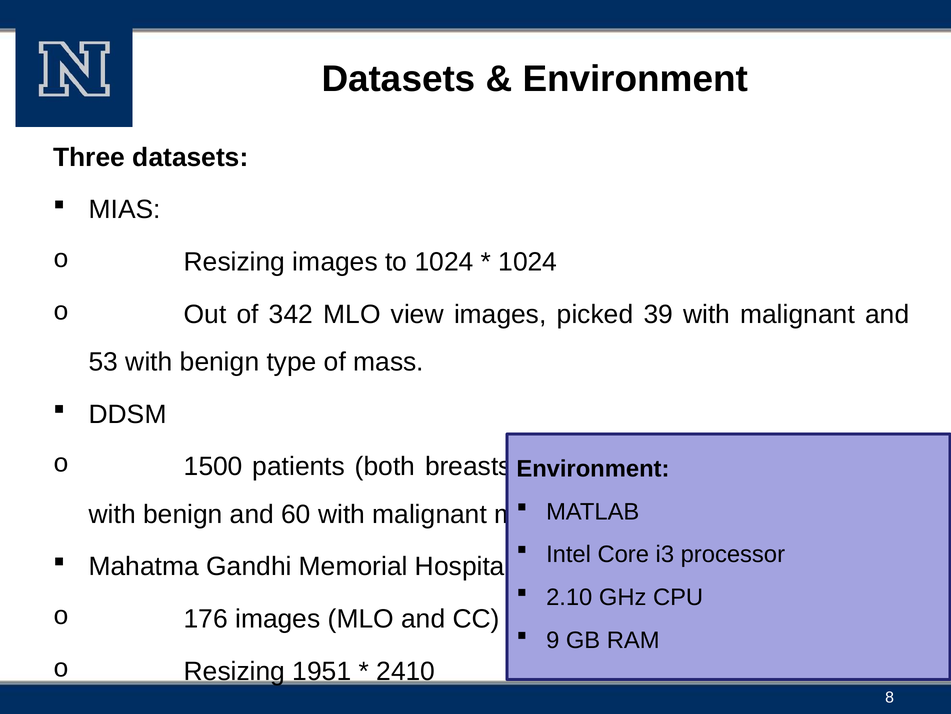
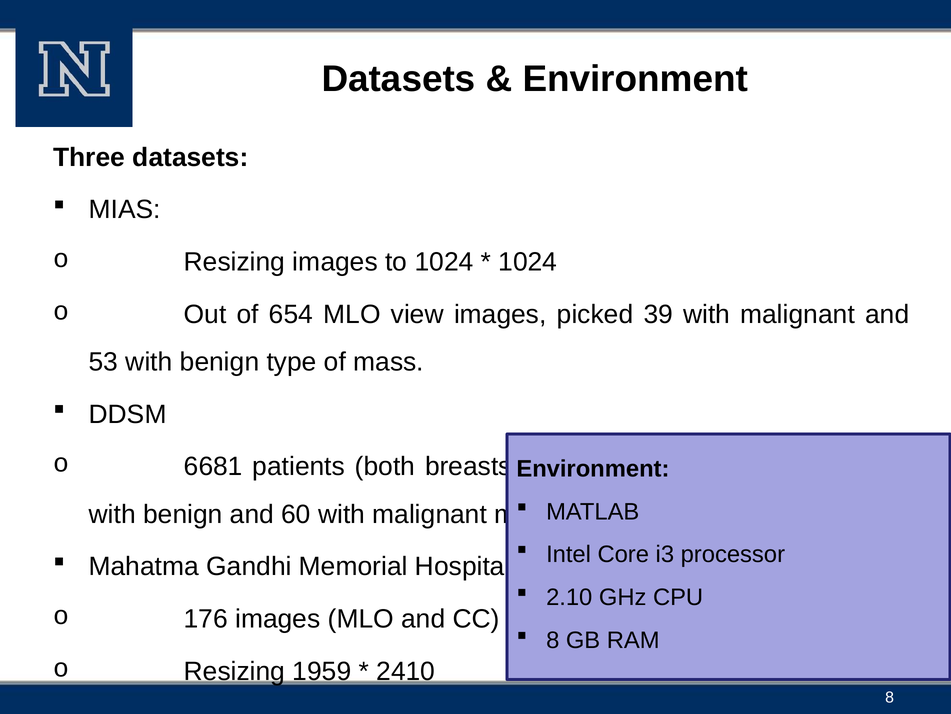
342: 342 -> 654 (291, 314)
1500: 1500 -> 6681 (213, 466)
9: 9 -> 8 (553, 640)
1951: 1951 -> 1959 (322, 671)
